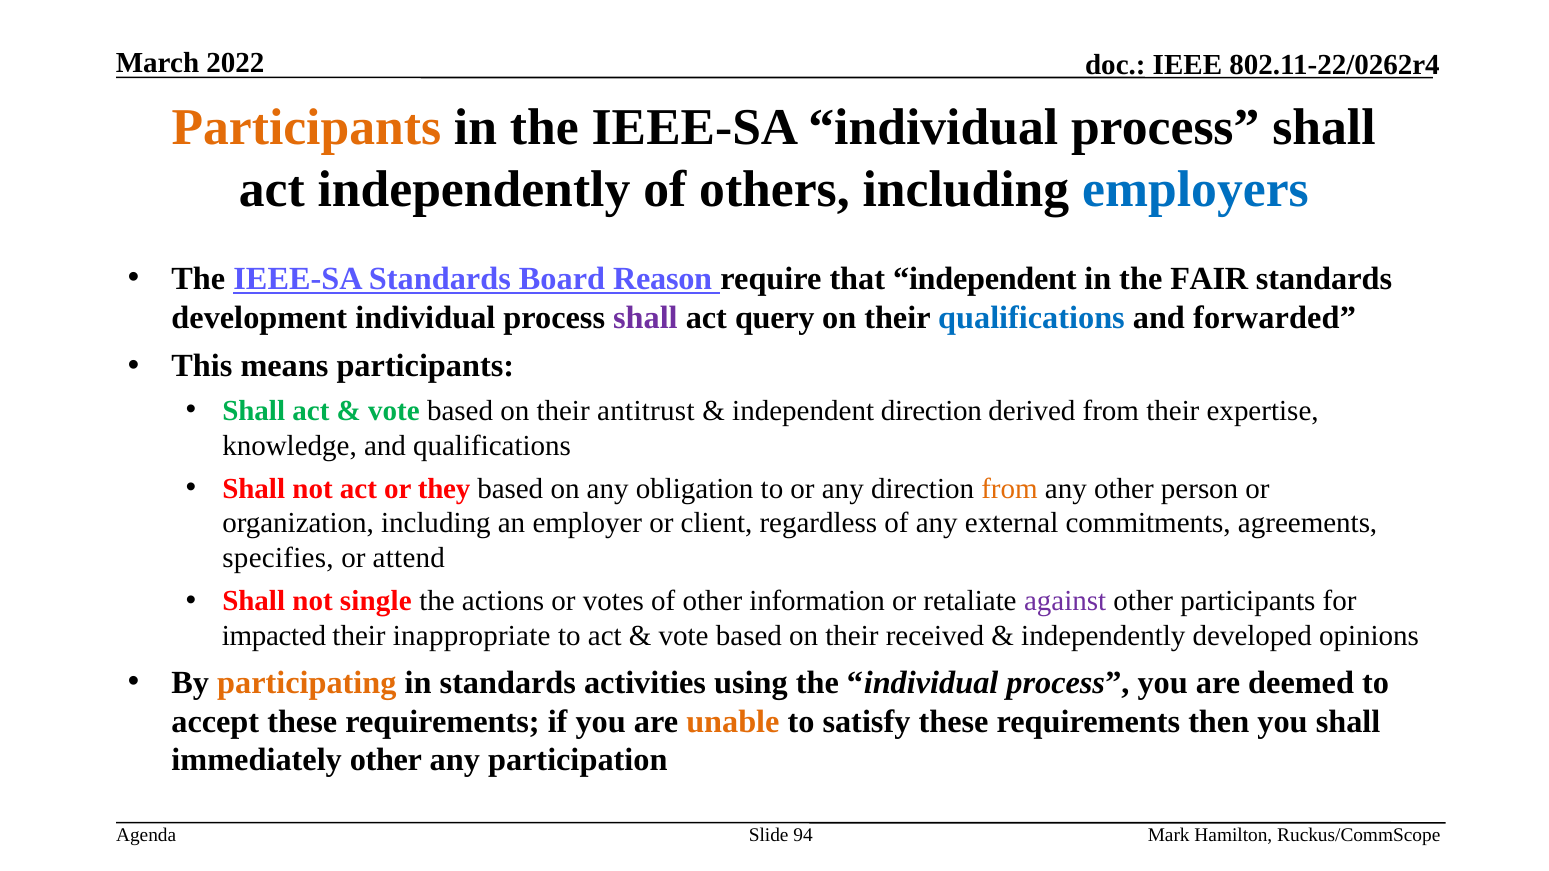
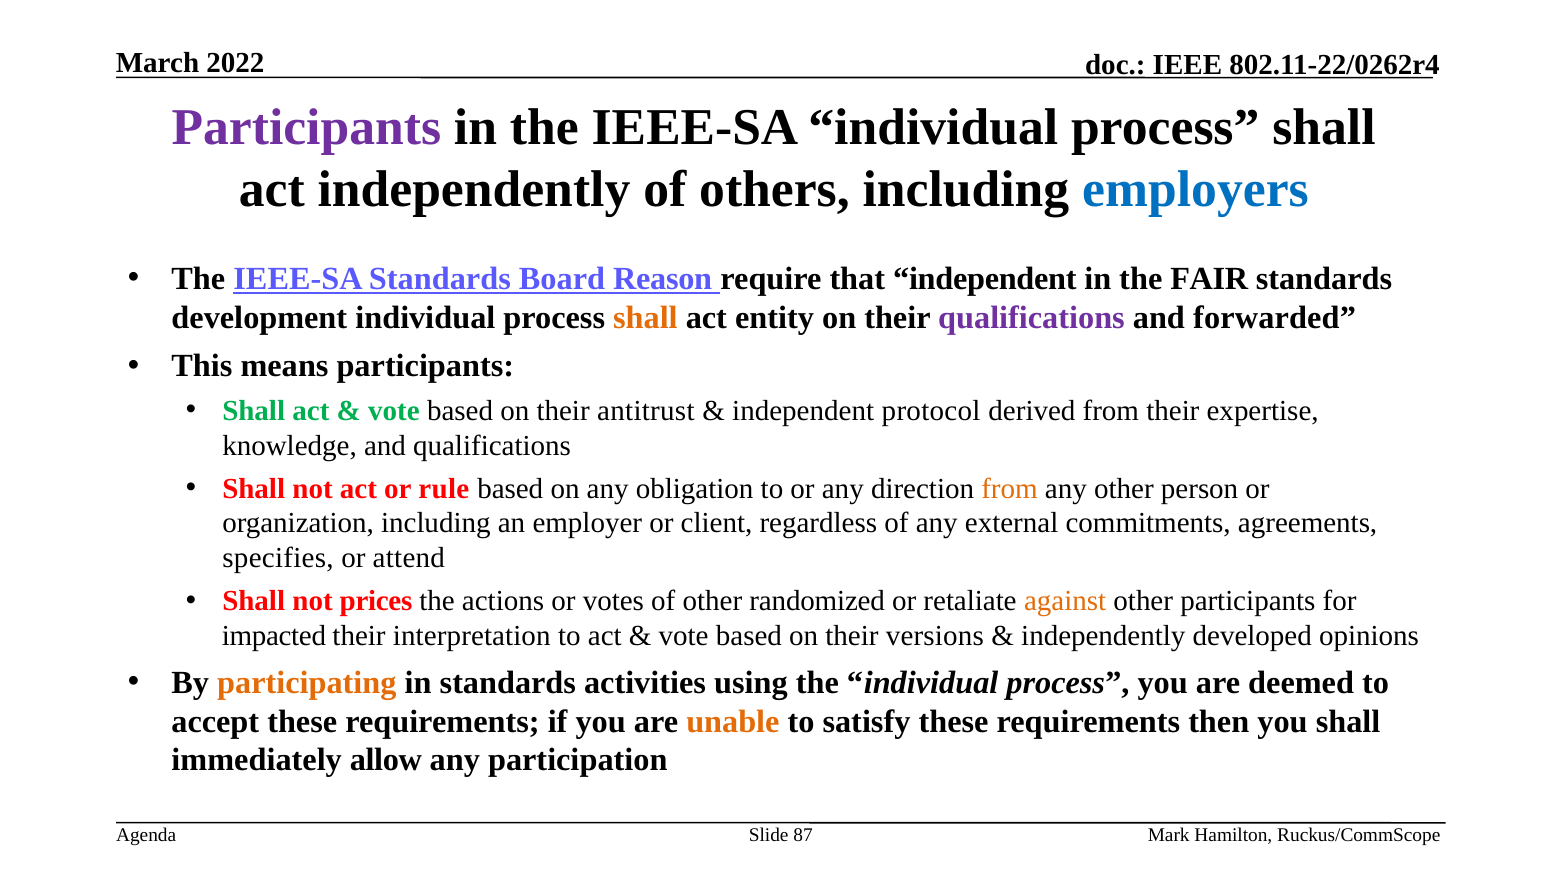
Participants colour: orange -> purple (306, 127)
shall colour: purple -> orange (645, 318)
query: query -> entity (775, 318)
qualifications colour: blue -> purple (1032, 318)
independent direction: direction -> protocol (931, 411)
they: they -> rule (444, 489)
single: single -> prices (376, 601)
information: information -> randomized (817, 601)
against colour: purple -> orange (1065, 601)
inappropriate: inappropriate -> interpretation (472, 636)
received: received -> versions (935, 636)
immediately other: other -> allow (386, 760)
94: 94 -> 87 (803, 836)
